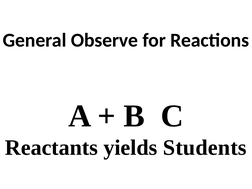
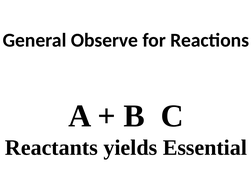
Students: Students -> Essential (205, 148)
